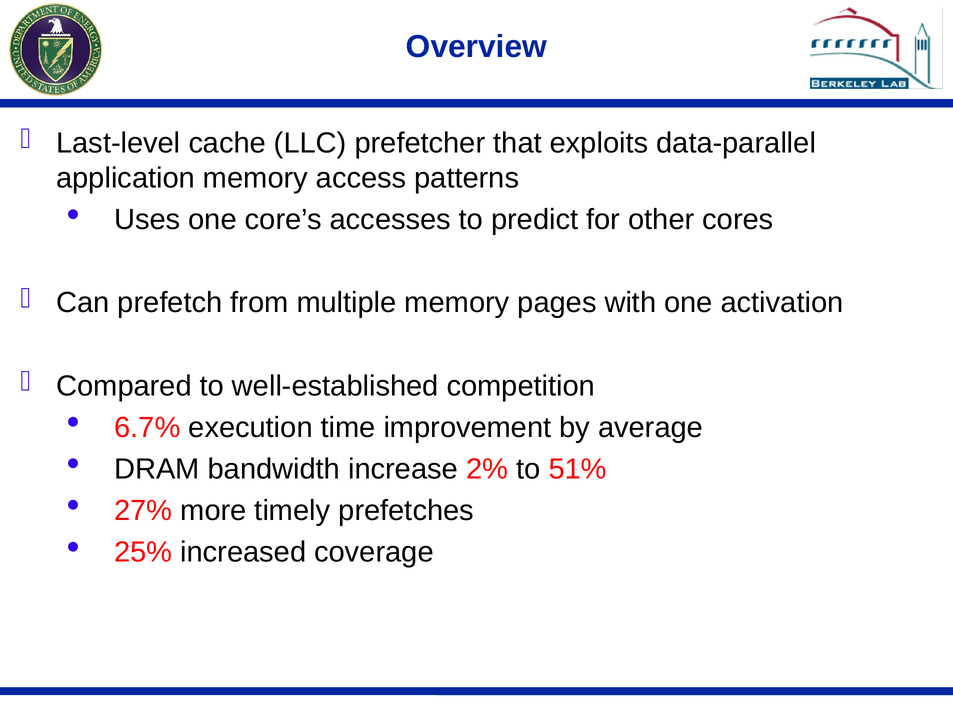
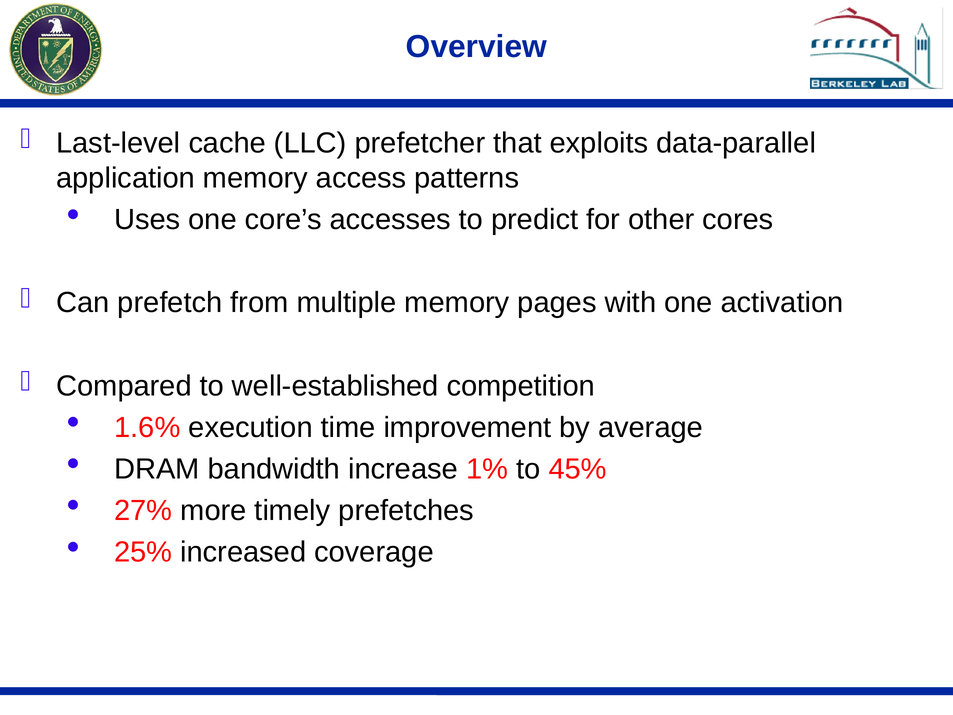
6.7%: 6.7% -> 1.6% (147, 427)
2%: 2% -> 1% (487, 469)
51%: 51% -> 45% (578, 469)
